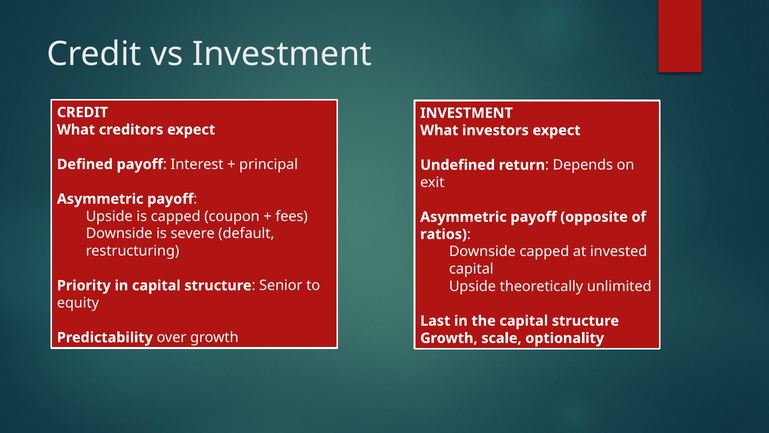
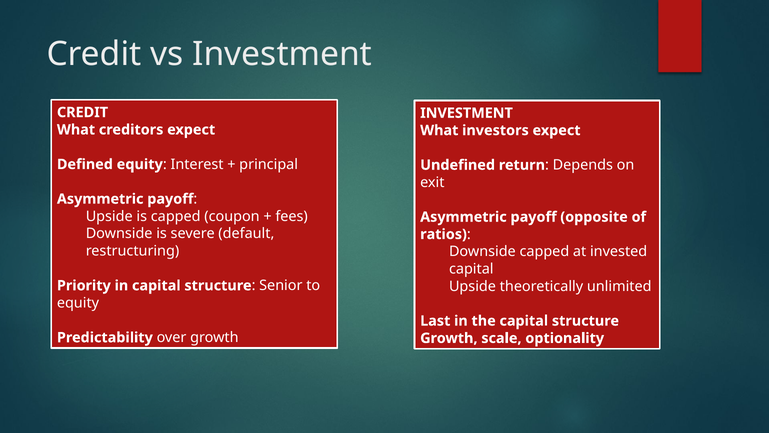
Defined payoff: payoff -> equity (140, 164)
